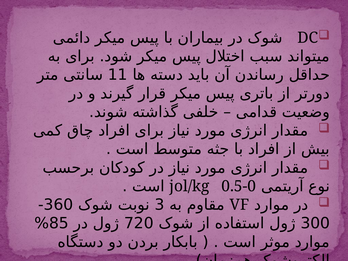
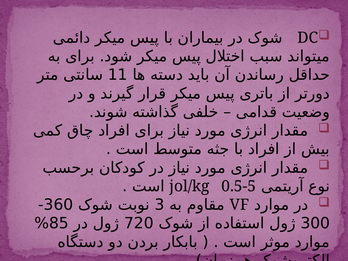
0.5-0: 0.5-0 -> 0.5-5 (239, 186)
